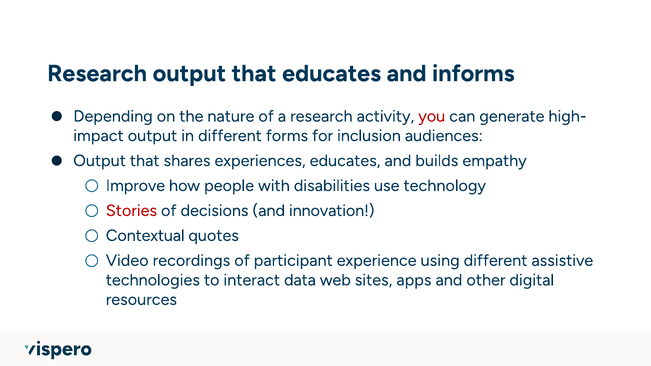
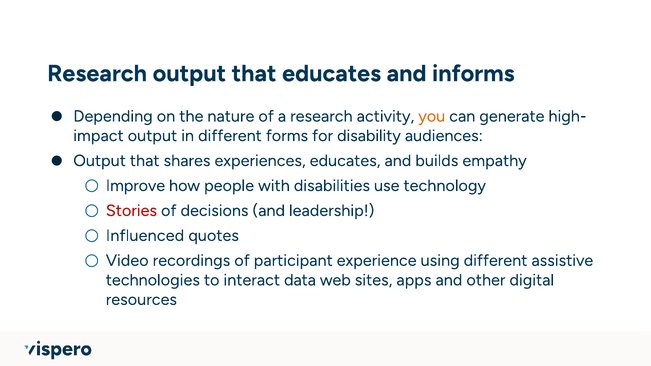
you colour: red -> orange (432, 116)
inclusion: inclusion -> disability (369, 136)
innovation: innovation -> leadership (332, 211)
Contextual: Contextual -> Influenced (145, 236)
